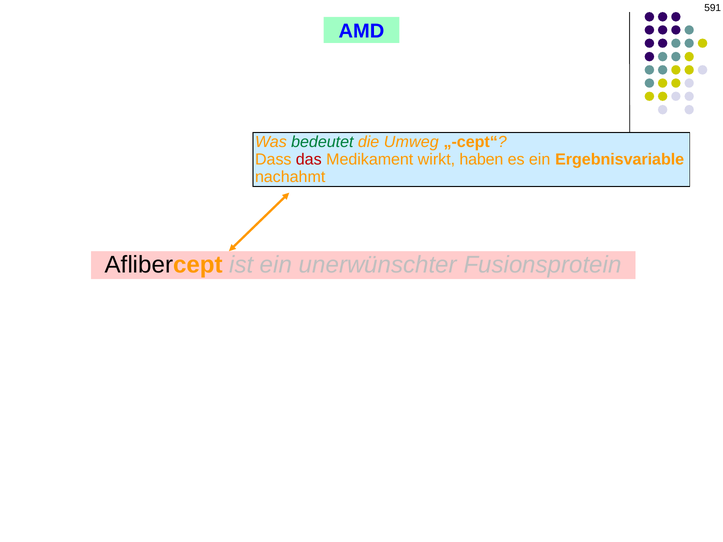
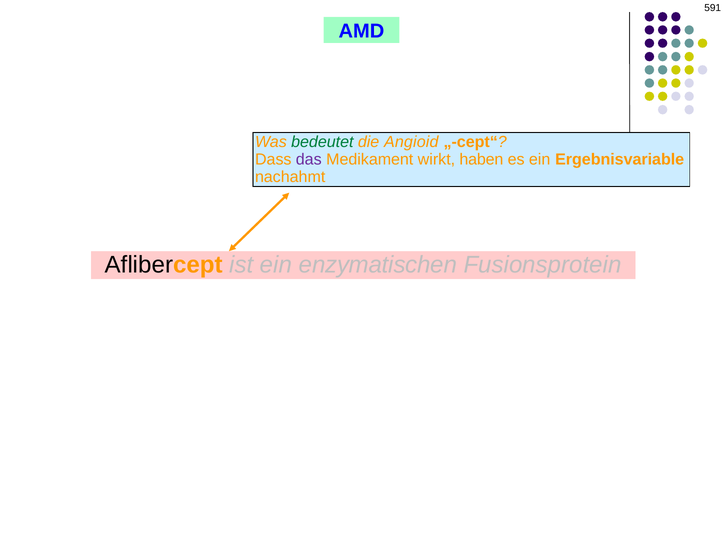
Umweg: Umweg -> Angioid (411, 142)
das colour: red -> purple (309, 159)
unerwünschter: unerwünschter -> enzymatischen (378, 265)
